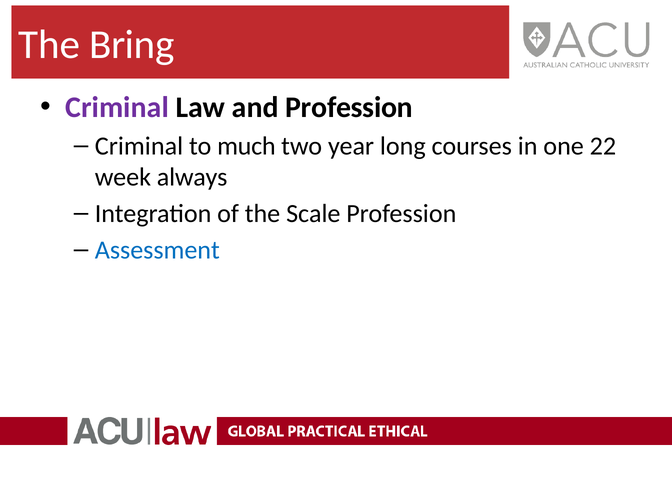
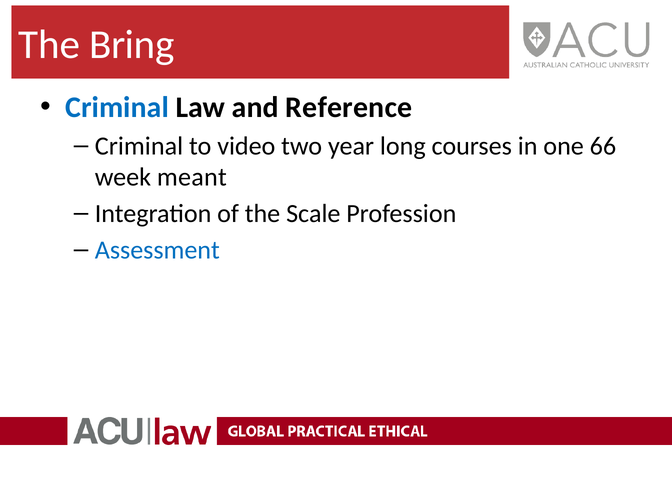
Criminal colour: purple -> blue (117, 107)
and Profession: Profession -> Reference (349, 107)
much: much -> video (246, 146)
22: 22 -> 66 (603, 146)
always: always -> meant (192, 177)
